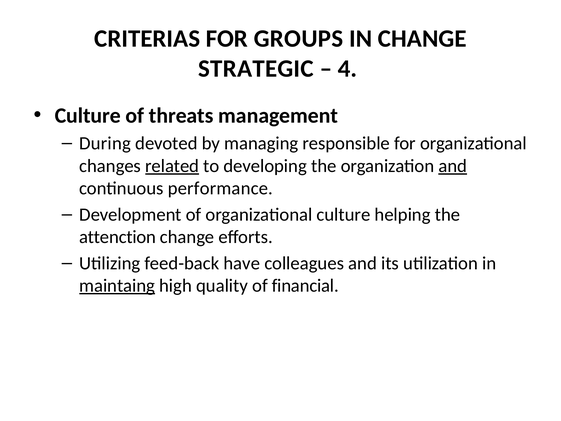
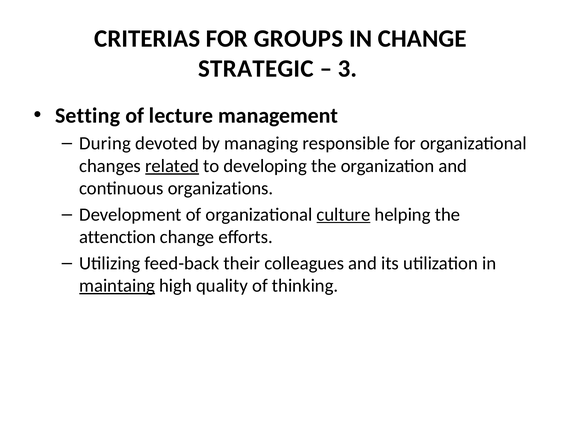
4: 4 -> 3 (348, 69)
Culture: Culture -> Setting (88, 116)
threats: threats -> lecture (181, 116)
and underline: present -> none (453, 166)
performance: performance -> organizations (220, 188)
culture underline: none -> present (343, 214)
have: have -> their (242, 263)
financial: financial -> thinking (305, 285)
